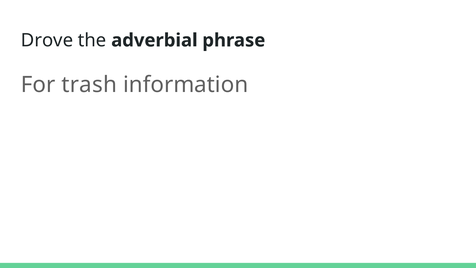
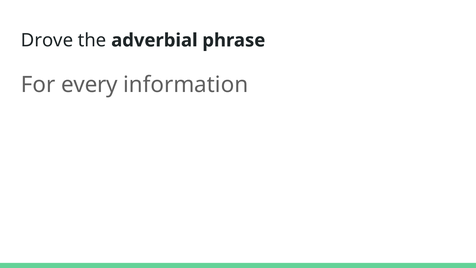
trash: trash -> every (89, 85)
